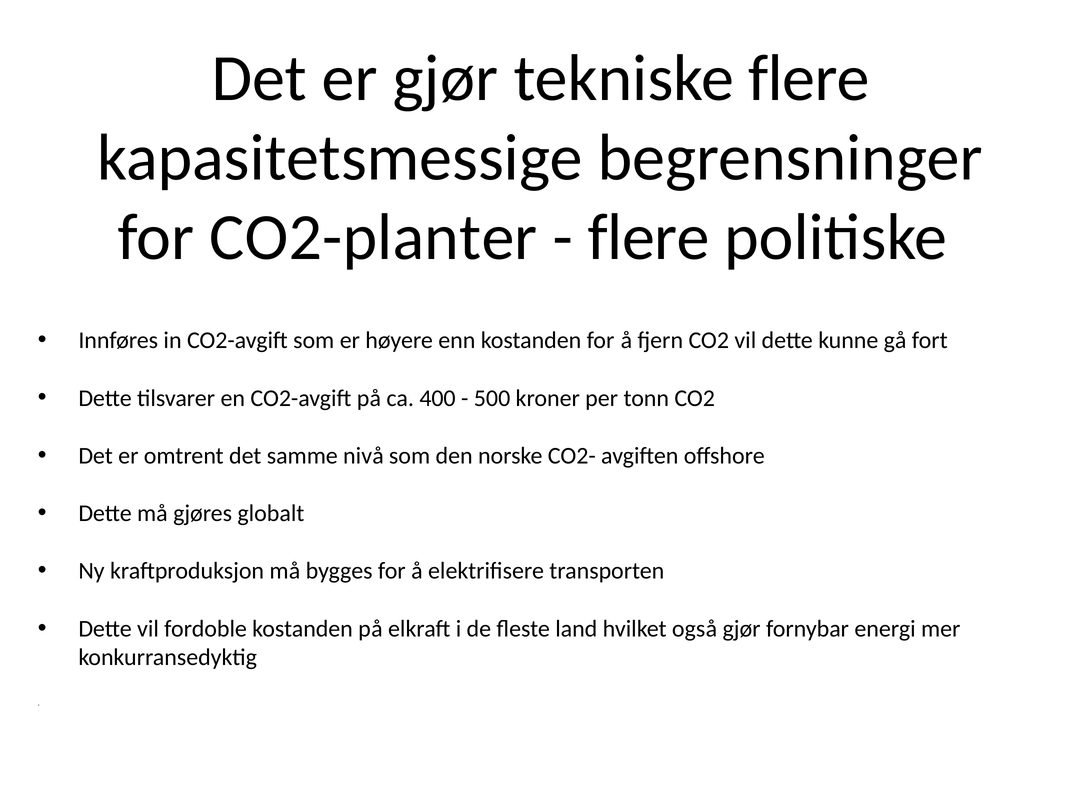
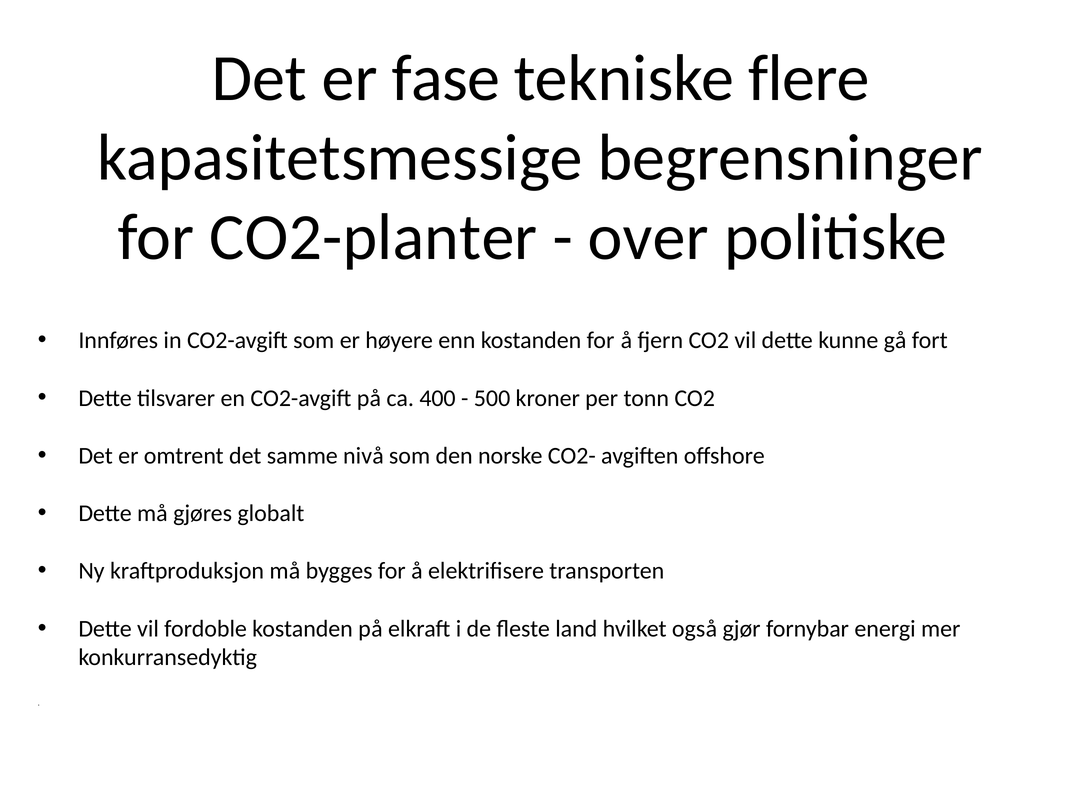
er gjør: gjør -> fase (446, 78)
flere: flere -> over (648, 237)
